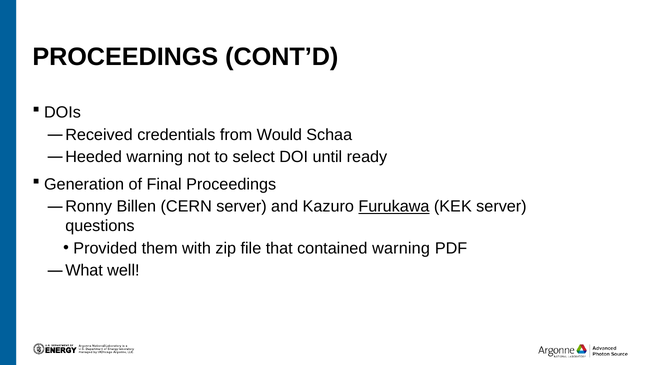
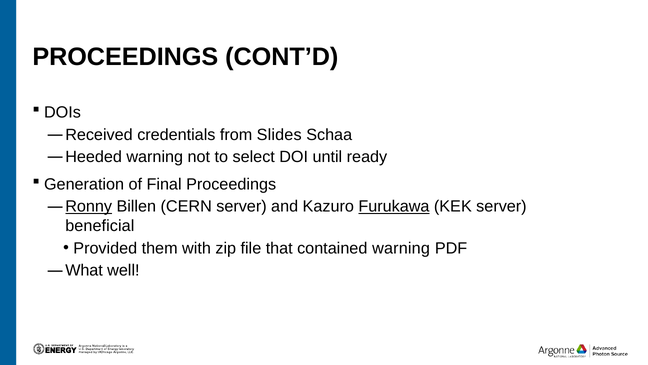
Would: Would -> Slides (279, 134)
Ronny underline: none -> present (89, 206)
questions: questions -> beneficial (100, 226)
